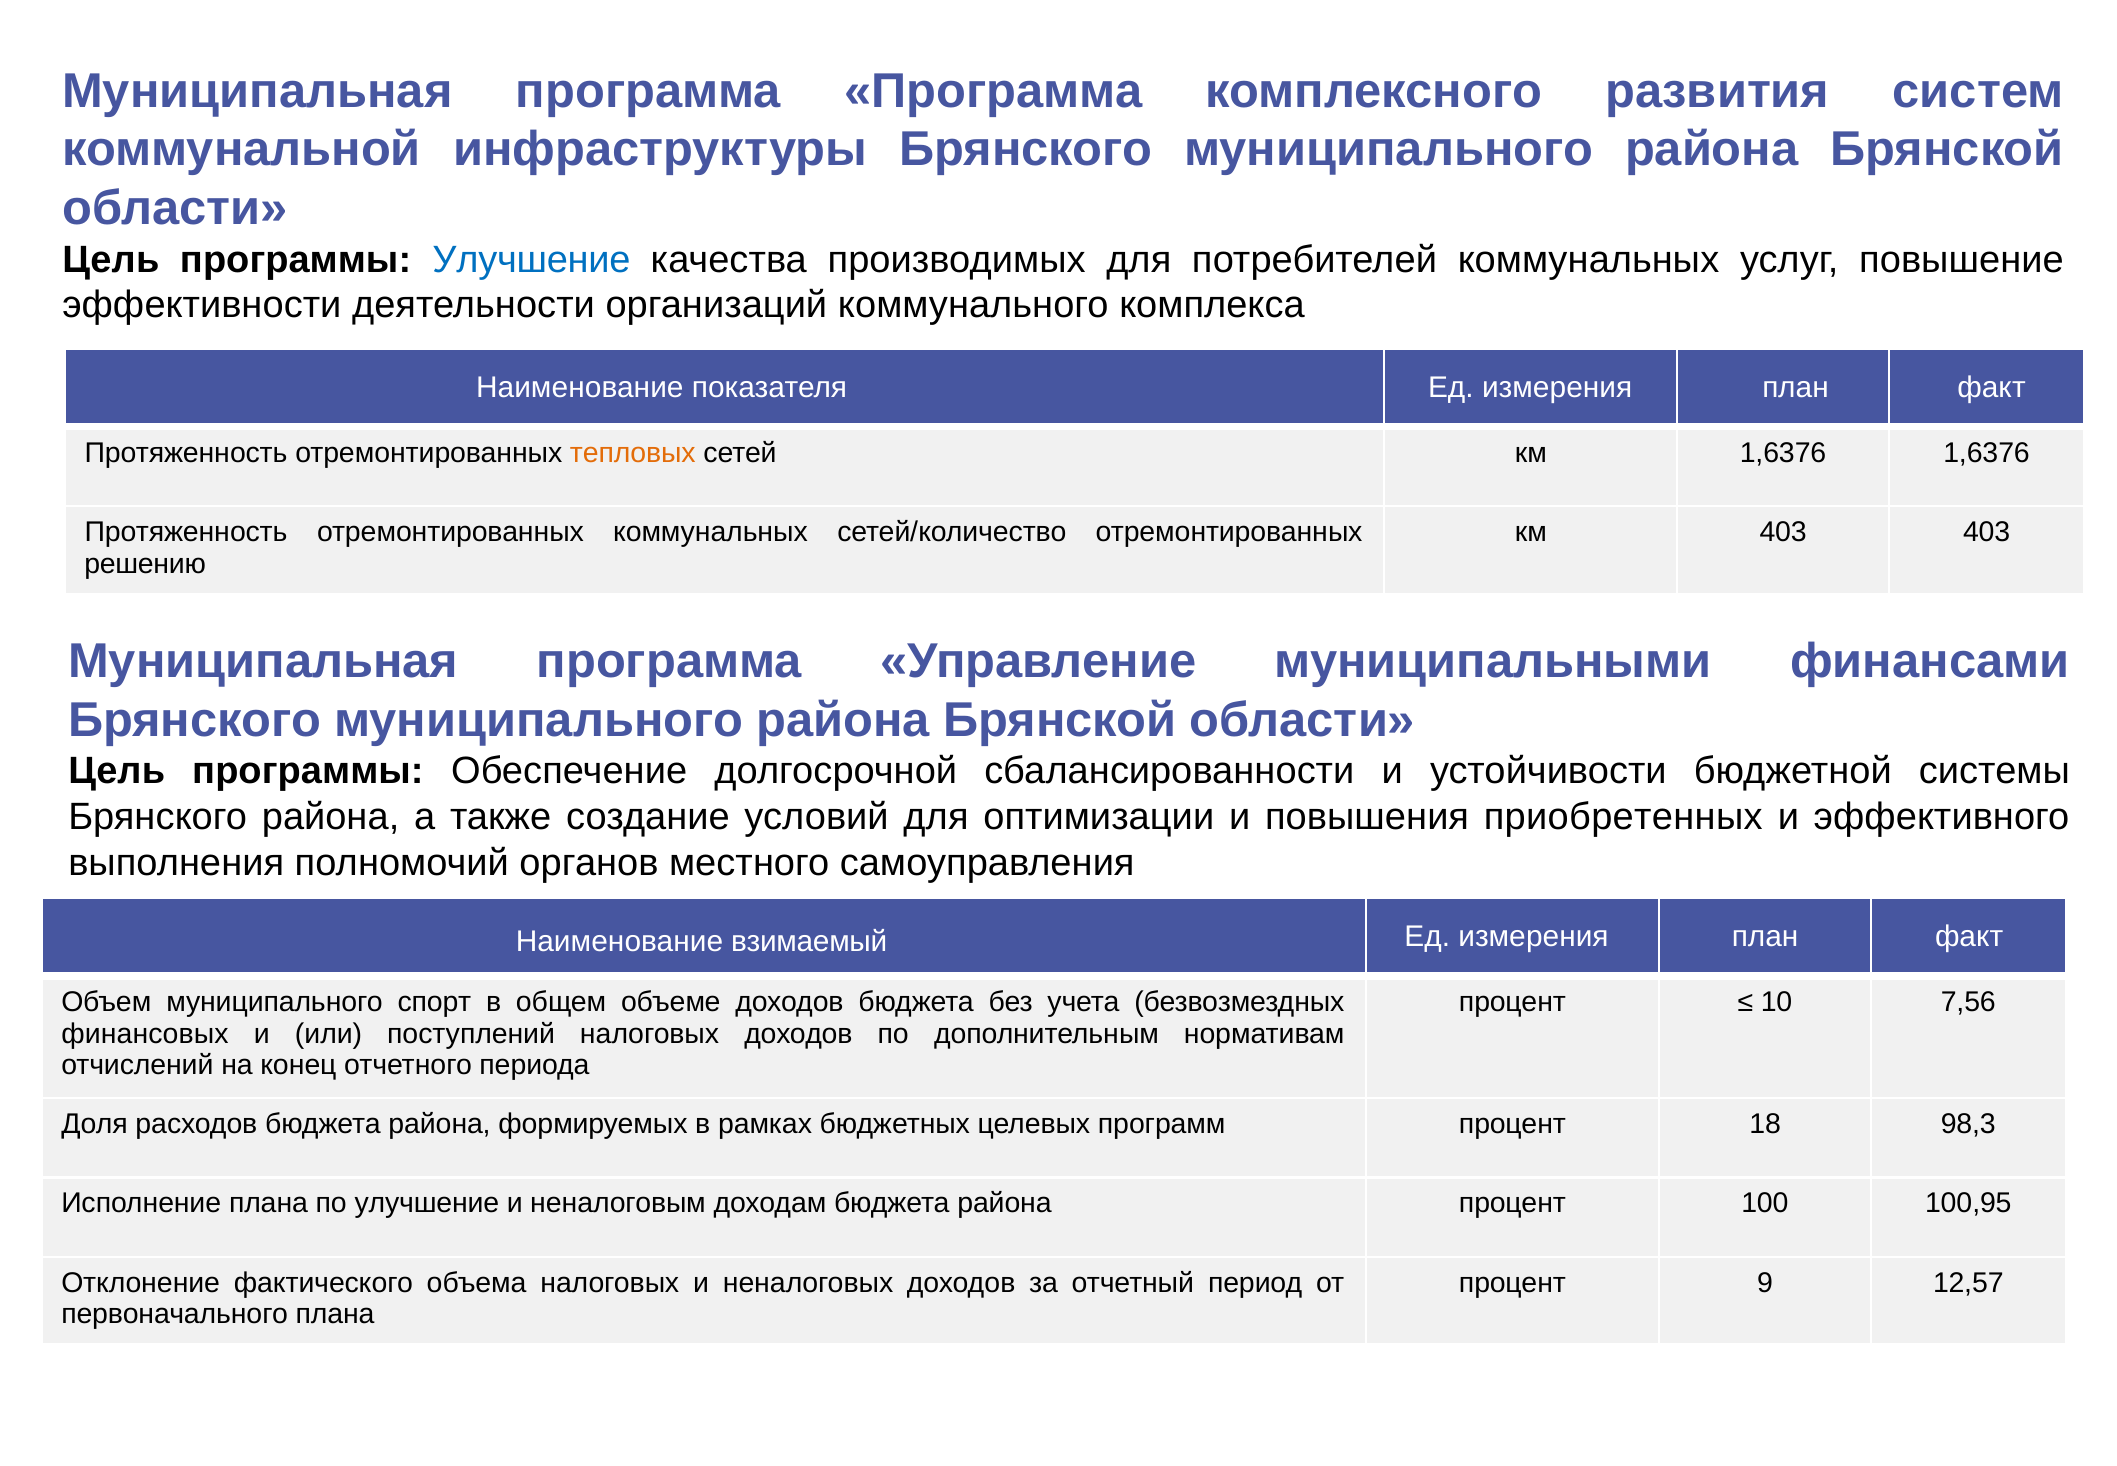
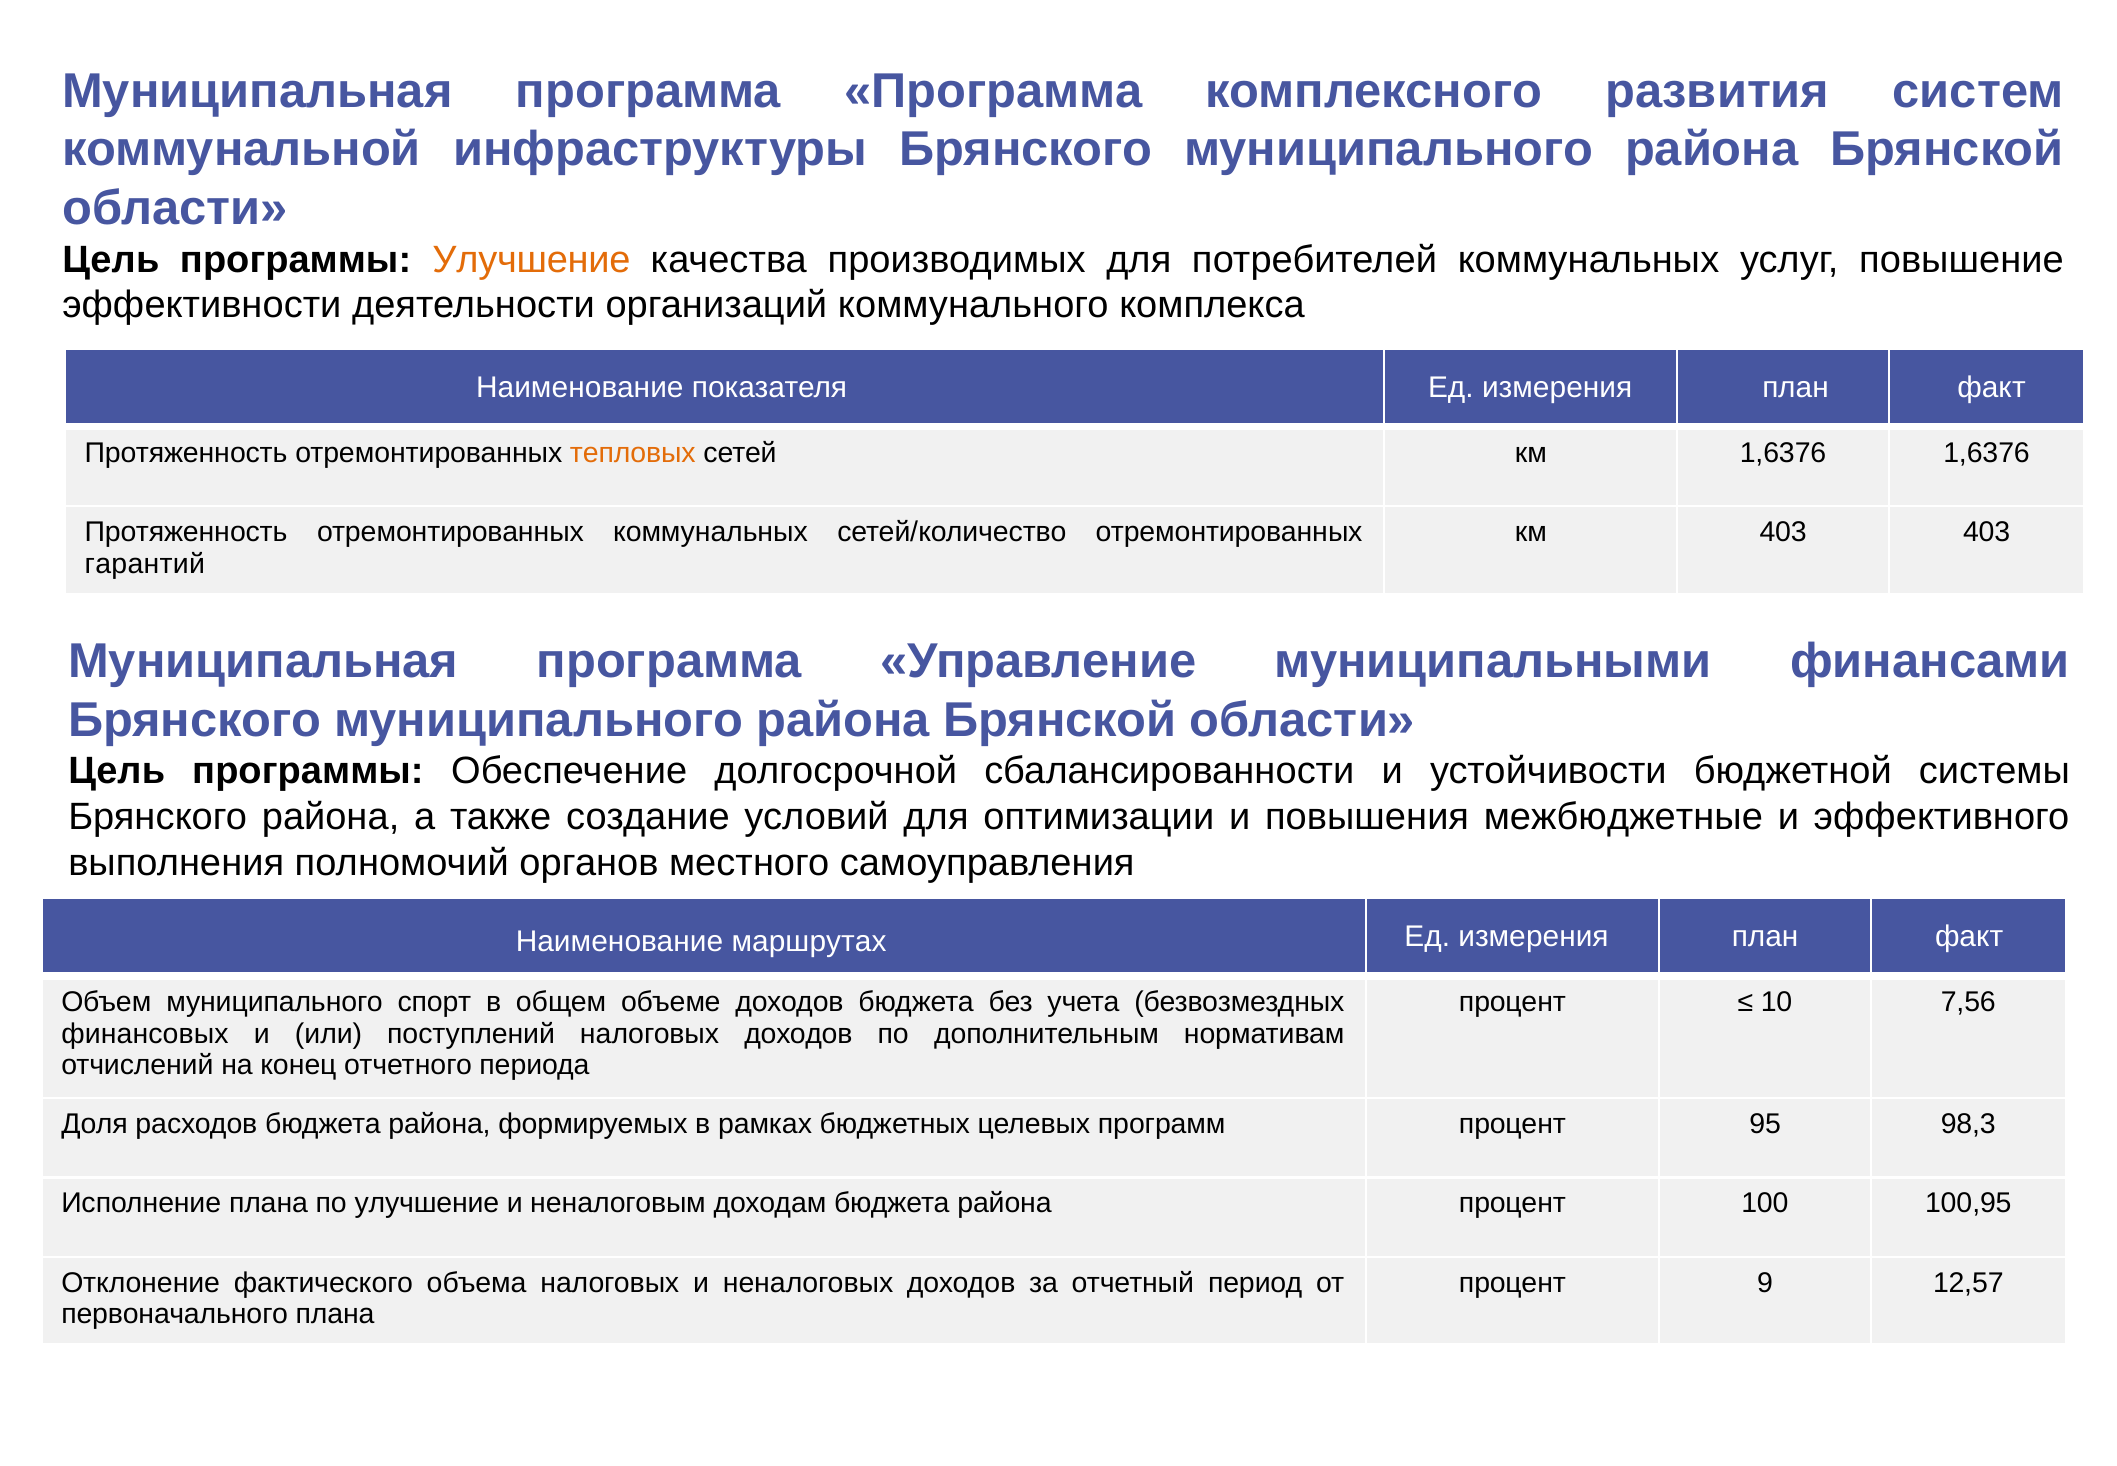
Улучшение colour: blue -> orange (531, 260)
решению: решению -> гарантий (145, 564)
приобретенных: приобретенных -> межбюджетные (1623, 817)
взимаемый: взимаемый -> маршрутах (809, 941)
18: 18 -> 95 (1765, 1124)
